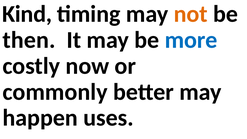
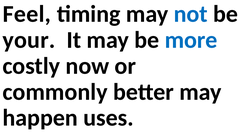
Kind: Kind -> Feel (27, 14)
not colour: orange -> blue (191, 14)
then: then -> your (29, 40)
